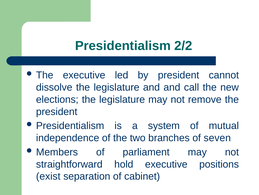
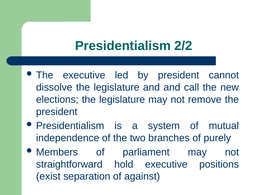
seven: seven -> purely (217, 137)
cabinet: cabinet -> against (142, 176)
